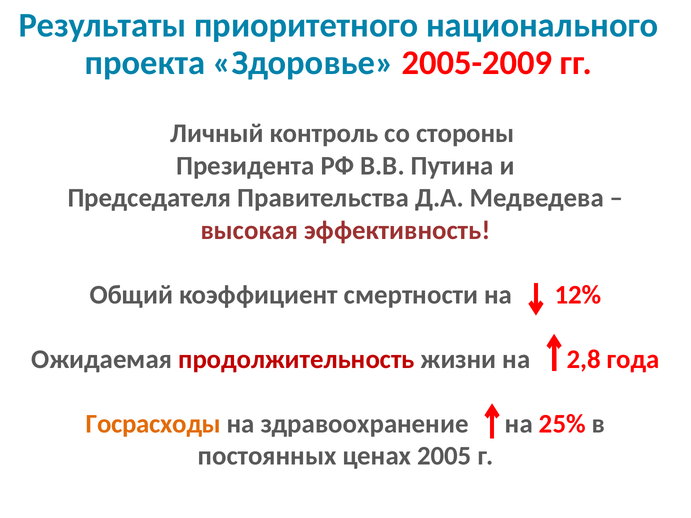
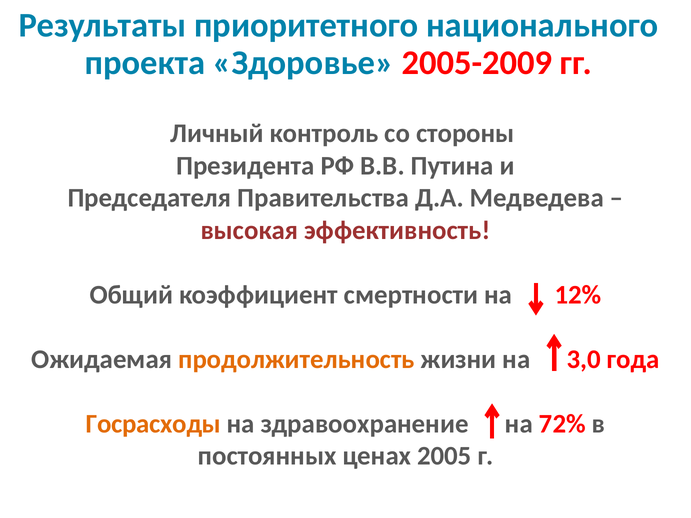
продолжительность colour: red -> orange (296, 359)
2,8: 2,8 -> 3,0 (584, 359)
25%: 25% -> 72% (562, 424)
